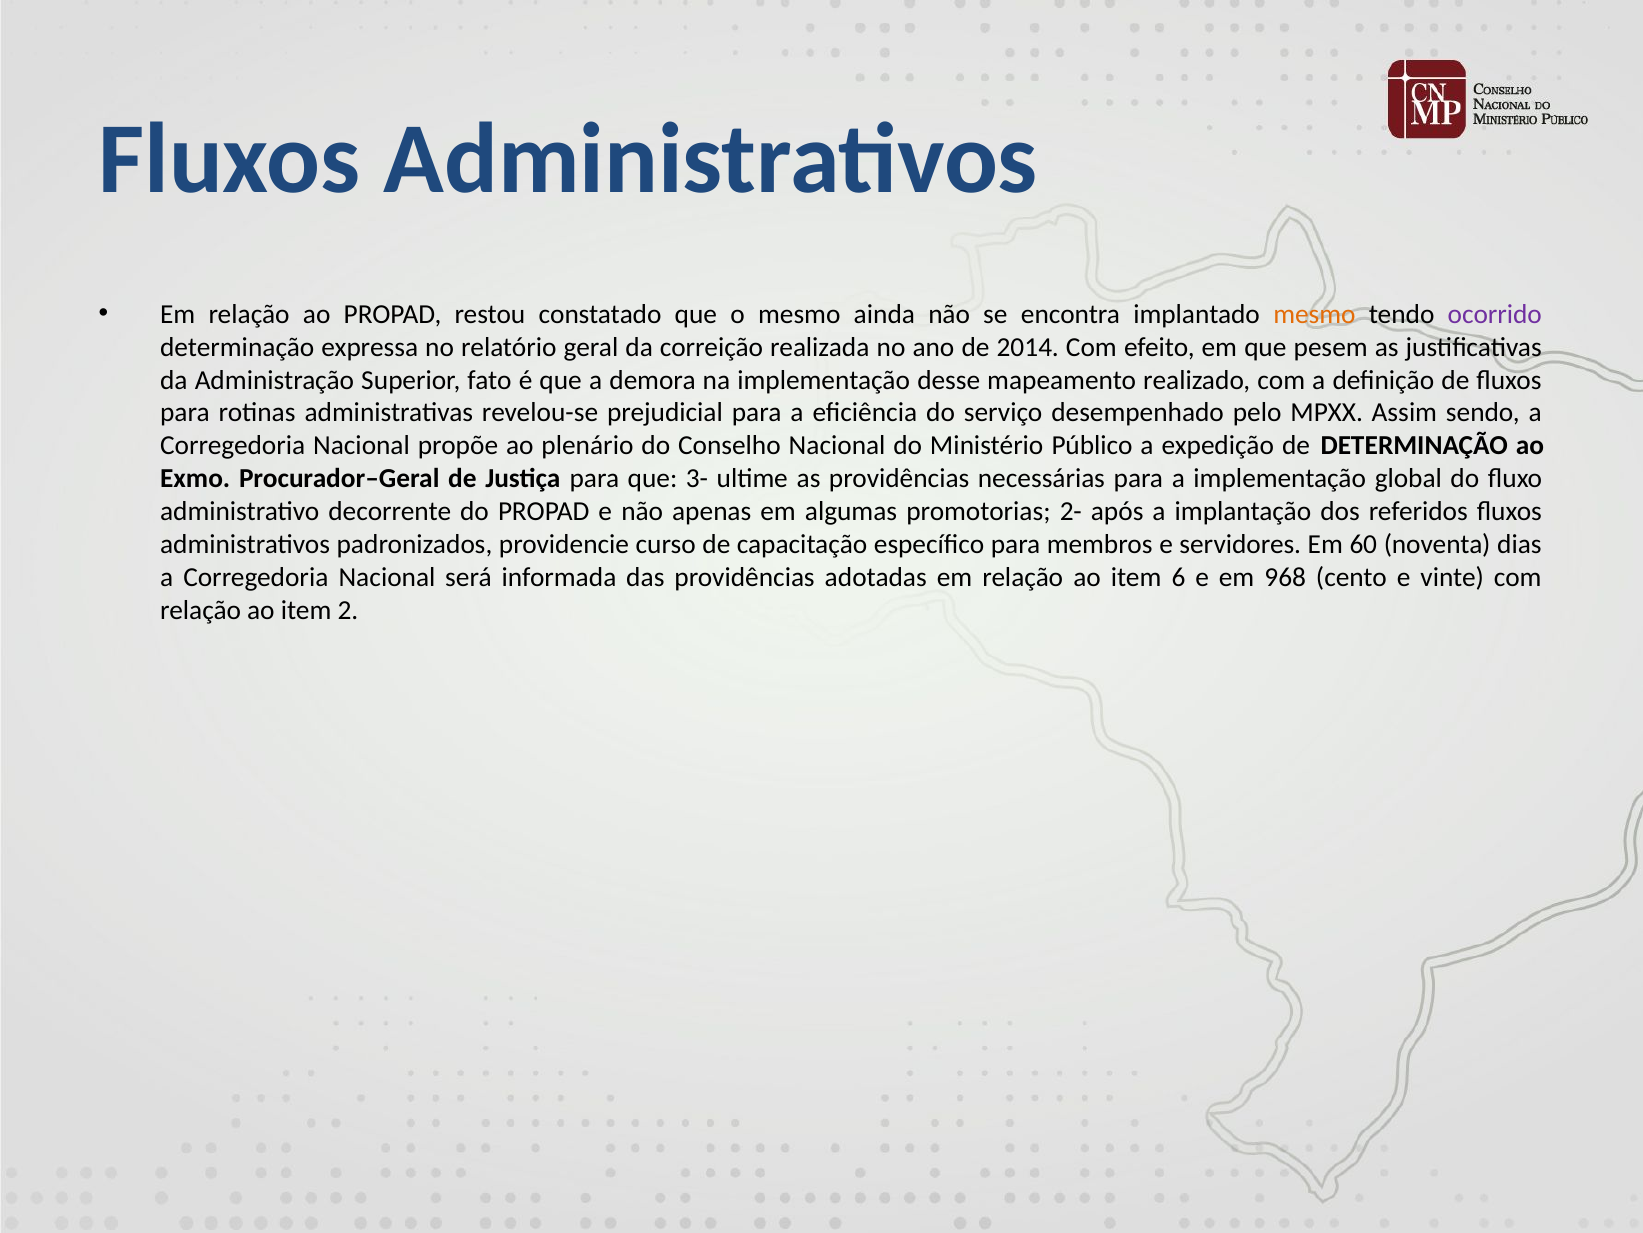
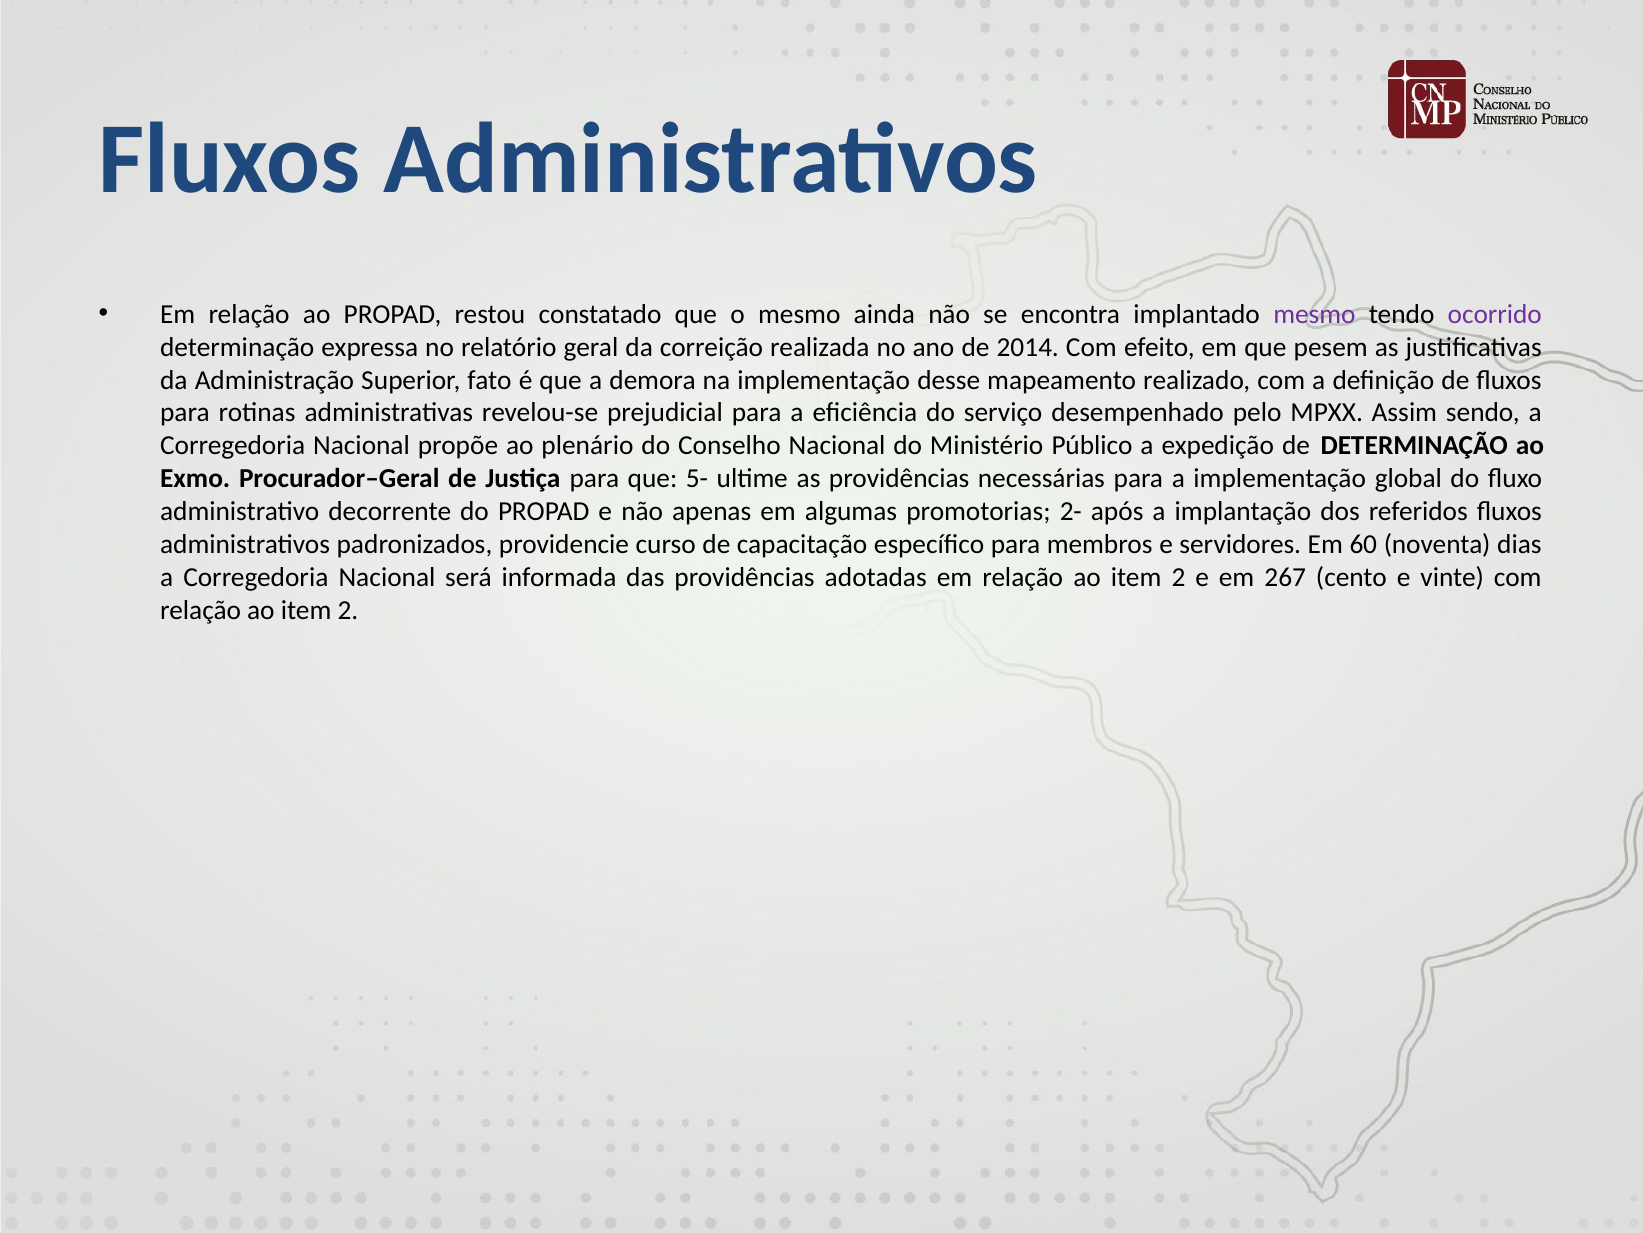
mesmo colour: orange -> purple (1314, 314)
3-: 3- -> 5- (697, 478)
6: 6 -> 2 (1178, 577)
968: 968 -> 267 (1285, 577)
